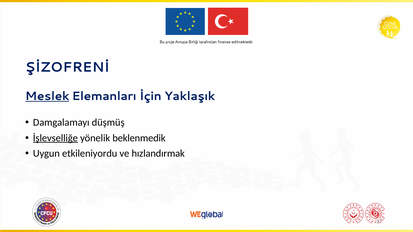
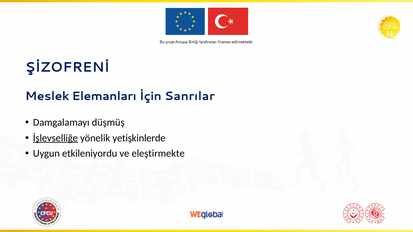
Meslek underline: present -> none (47, 96)
Yaklaşık: Yaklaşık -> Sanrılar (190, 96)
beklenmedik: beklenmedik -> yetişkinlerde (139, 138)
hızlandırmak: hızlandırmak -> eleştirmekte (158, 154)
